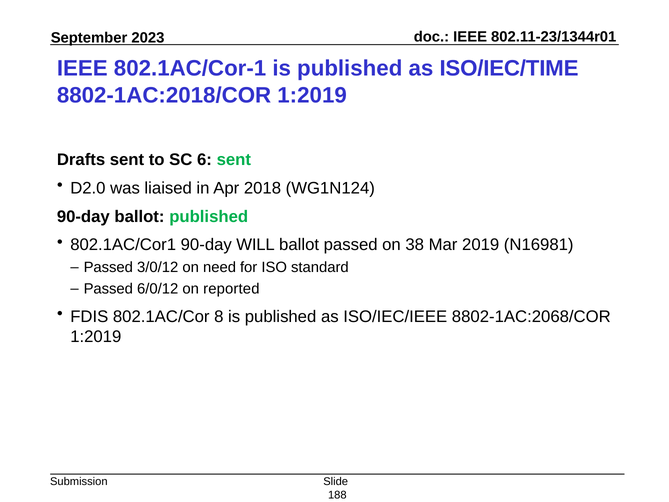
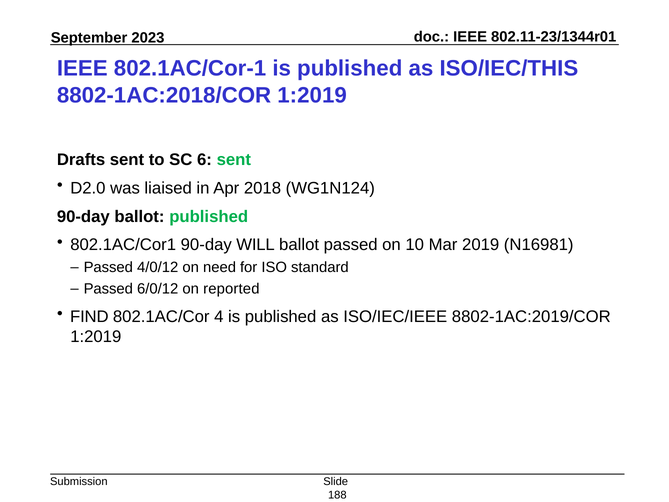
ISO/IEC/TIME: ISO/IEC/TIME -> ISO/IEC/THIS (509, 68)
38: 38 -> 10 (415, 245)
3/0/12: 3/0/12 -> 4/0/12 (158, 267)
FDIS: FDIS -> FIND (89, 316)
8: 8 -> 4 (219, 316)
8802-1AC:2068/COR: 8802-1AC:2068/COR -> 8802-1AC:2019/COR (531, 316)
